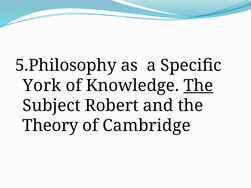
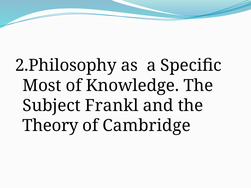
5.Philosophy: 5.Philosophy -> 2.Philosophy (66, 66)
York: York -> Most (42, 86)
The underline: present -> none (198, 86)
Robert: Robert -> Frankl (112, 106)
